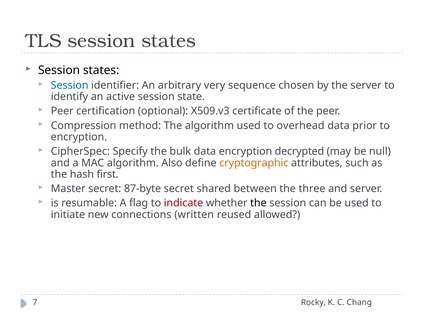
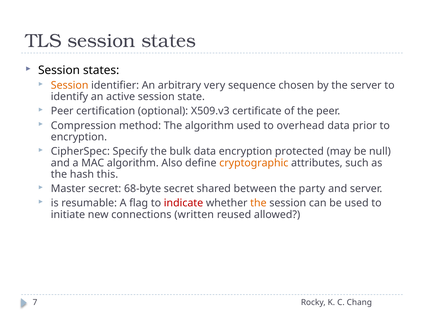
Session colour: blue -> orange (70, 85)
decrypted: decrypted -> protected (299, 151)
first: first -> this (107, 174)
87-byte: 87-byte -> 68-byte (143, 189)
three: three -> party (312, 189)
the colour: black -> orange (258, 203)
